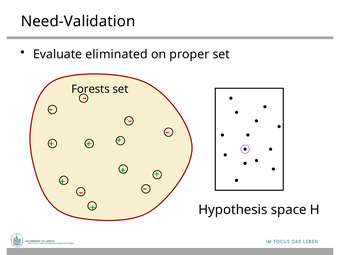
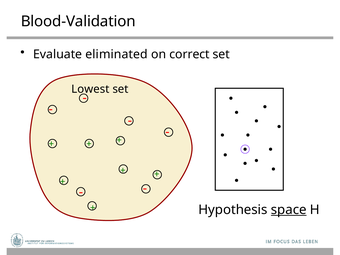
Need-Validation: Need-Validation -> Blood-Validation (78, 22)
proper: proper -> correct (189, 54)
Forests: Forests -> Lowest (90, 89)
space underline: none -> present (289, 210)
